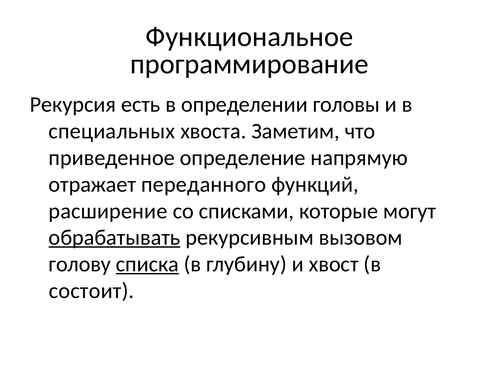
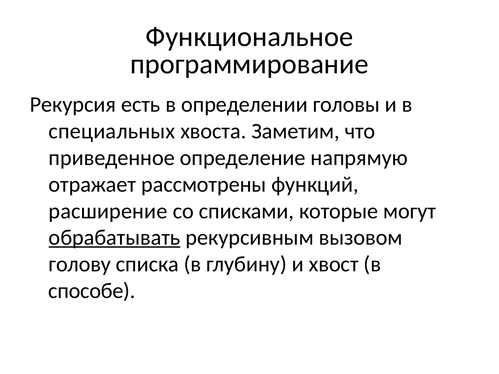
переданного: переданного -> рассмотрены (204, 185)
списка underline: present -> none (147, 264)
состоит: состоит -> способе (92, 291)
